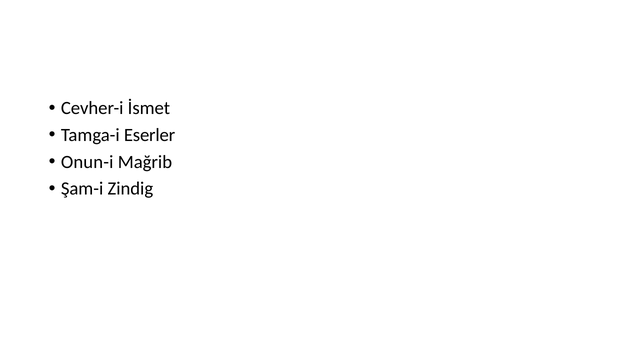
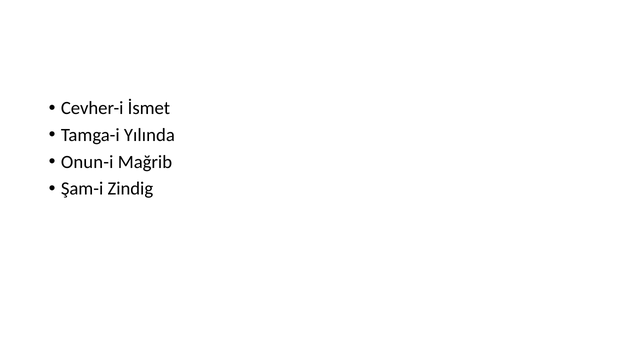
Eserler: Eserler -> Yılında (149, 135)
